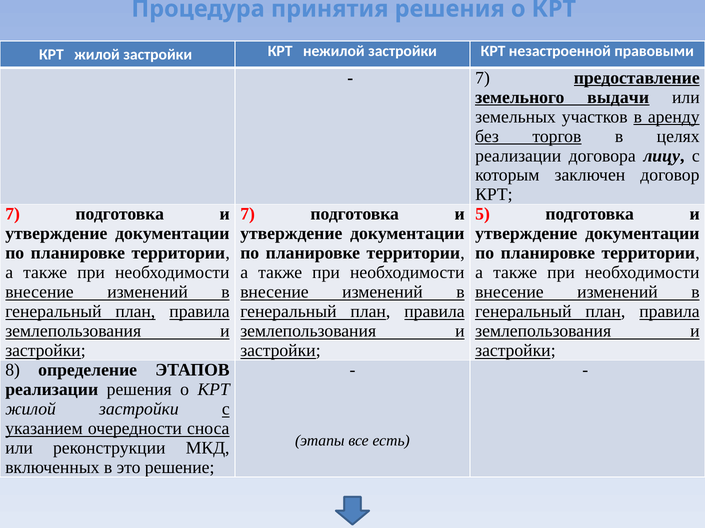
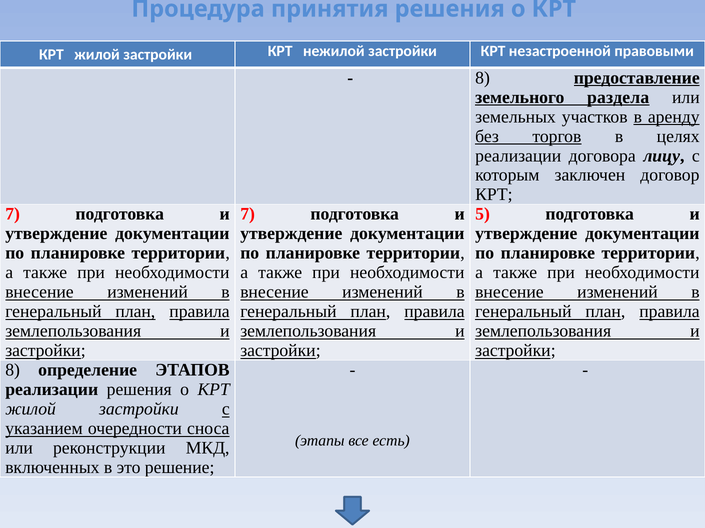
7: 7 -> 8 (483, 78)
выдачи: выдачи -> раздела (618, 97)
